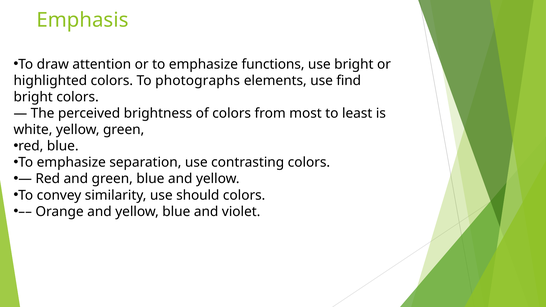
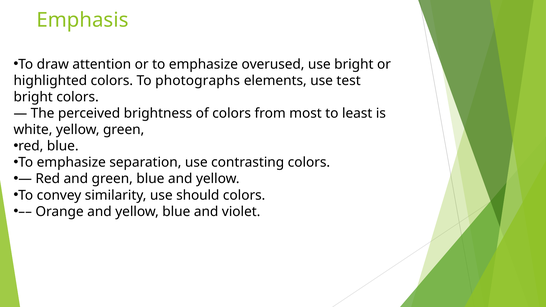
functions: functions -> overused (273, 64)
find: find -> test (349, 81)
